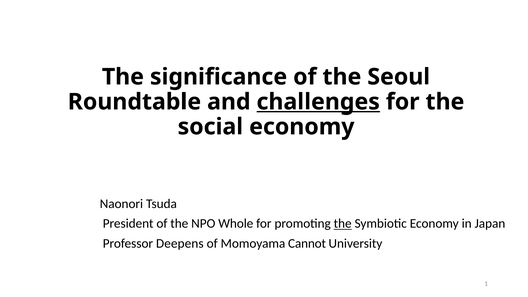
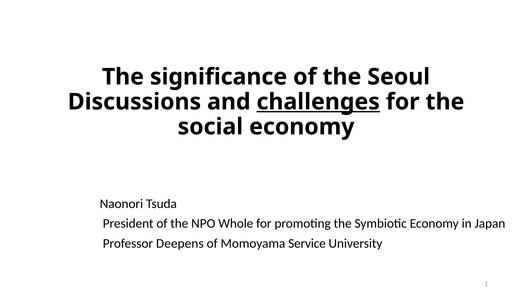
Roundtable: Roundtable -> Discussions (134, 102)
the underline: present -> none (343, 224)
Cannot: Cannot -> Service (307, 243)
